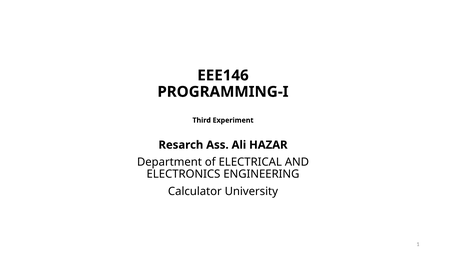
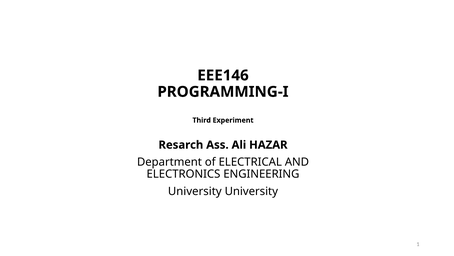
Calculator: Calculator -> University (195, 191)
